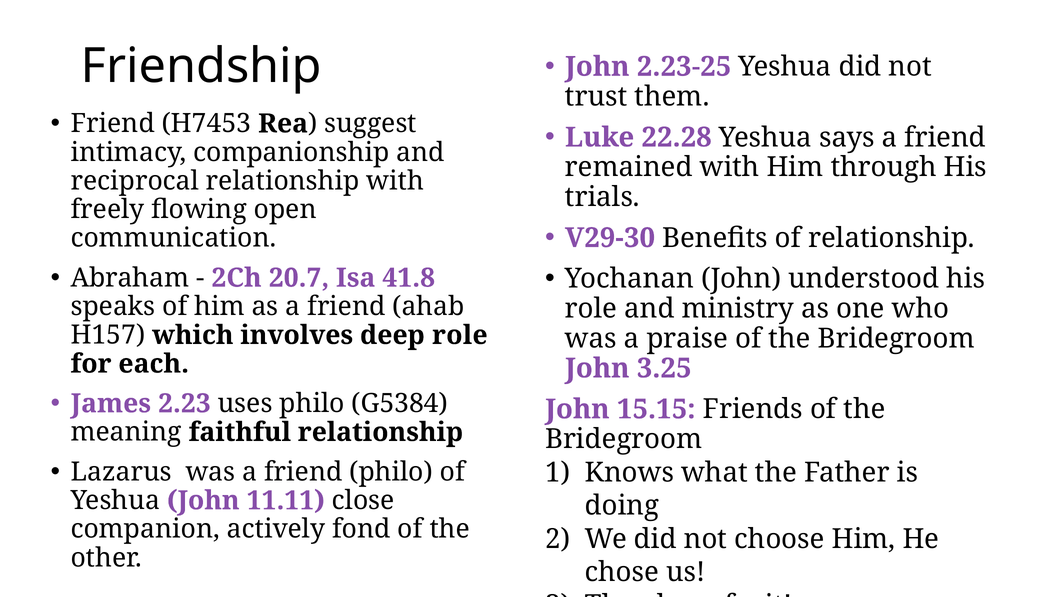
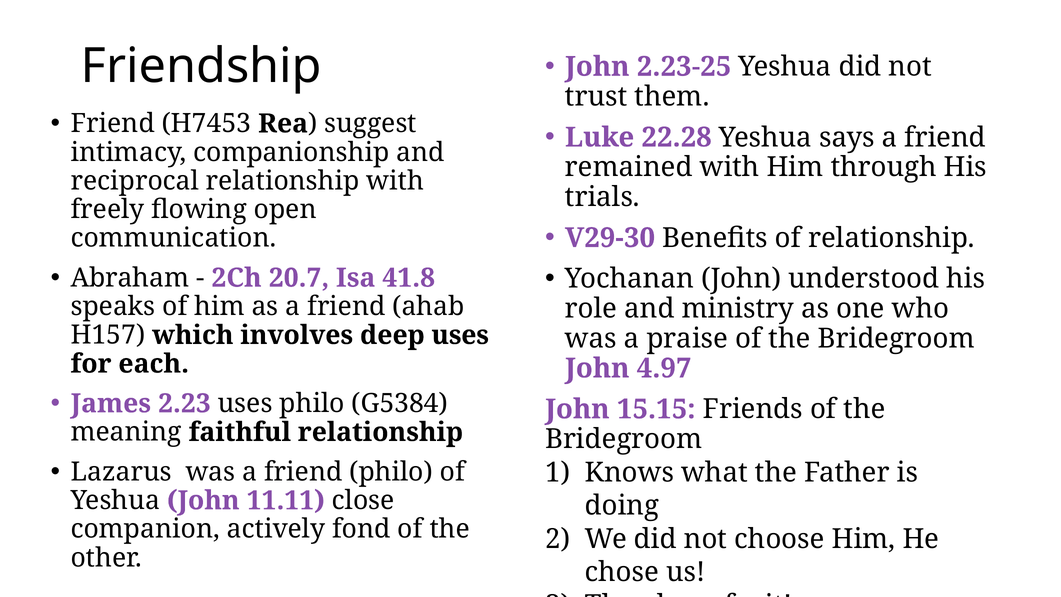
deep role: role -> uses (460, 335)
3.25: 3.25 -> 4.97 (664, 368)
